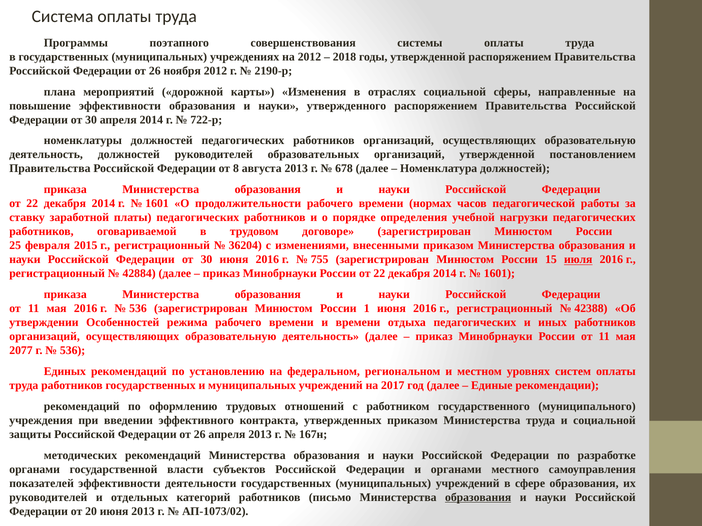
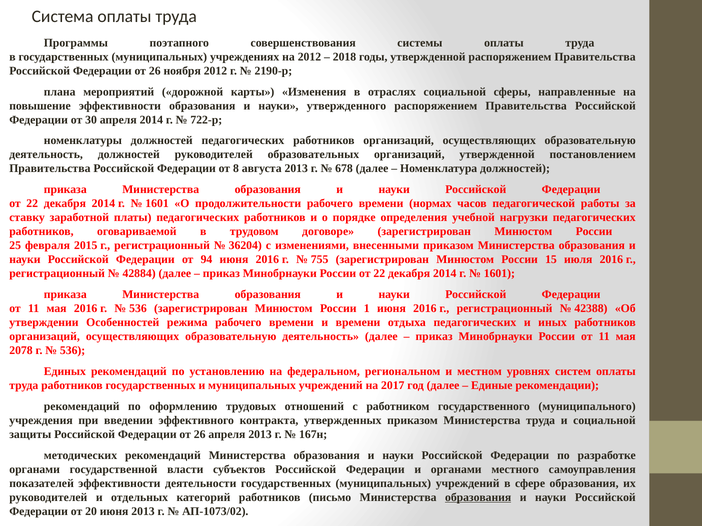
30: 30 -> 94 (206, 260)
июля underline: present -> none (578, 260)
2077: 2077 -> 2078 (21, 351)
